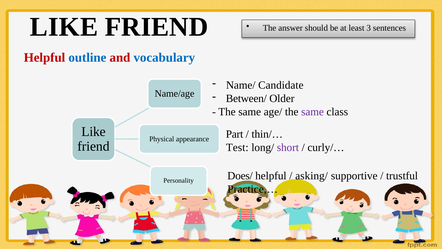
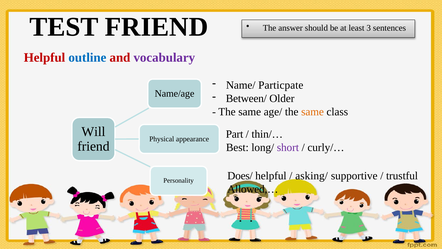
LIKE: LIKE -> TEST (64, 27)
vocabulary colour: blue -> purple (164, 58)
Candidate: Candidate -> Particpate (281, 85)
same colour: purple -> orange (312, 112)
Like: Like -> Will (93, 131)
Test: Test -> Best (237, 147)
Practice,…: Practice,… -> Allowed,… (253, 189)
